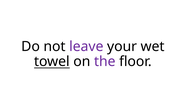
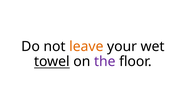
leave colour: purple -> orange (86, 46)
